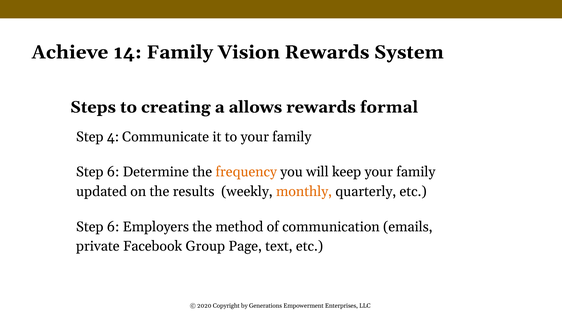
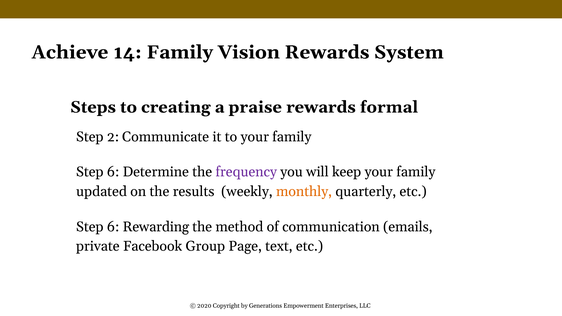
allows: allows -> praise (255, 107)
4: 4 -> 2 (113, 137)
frequency colour: orange -> purple (246, 172)
Employers: Employers -> Rewarding (156, 227)
